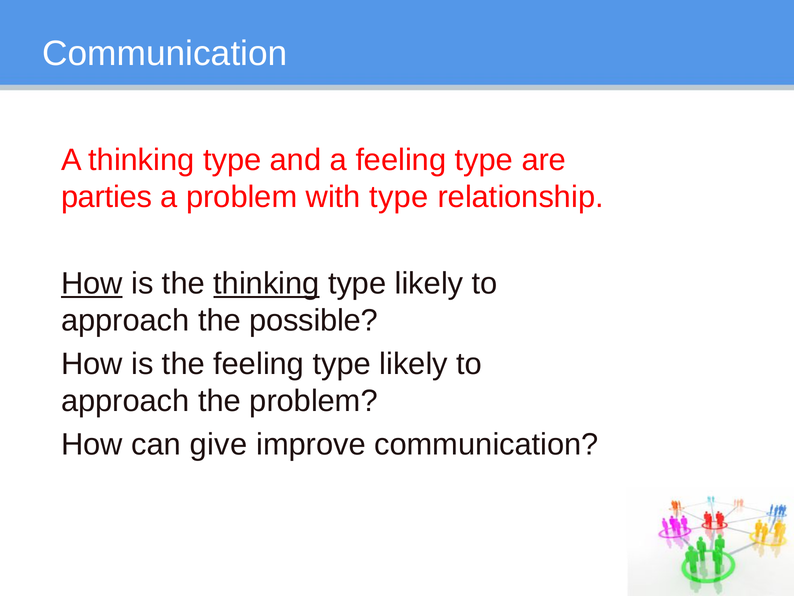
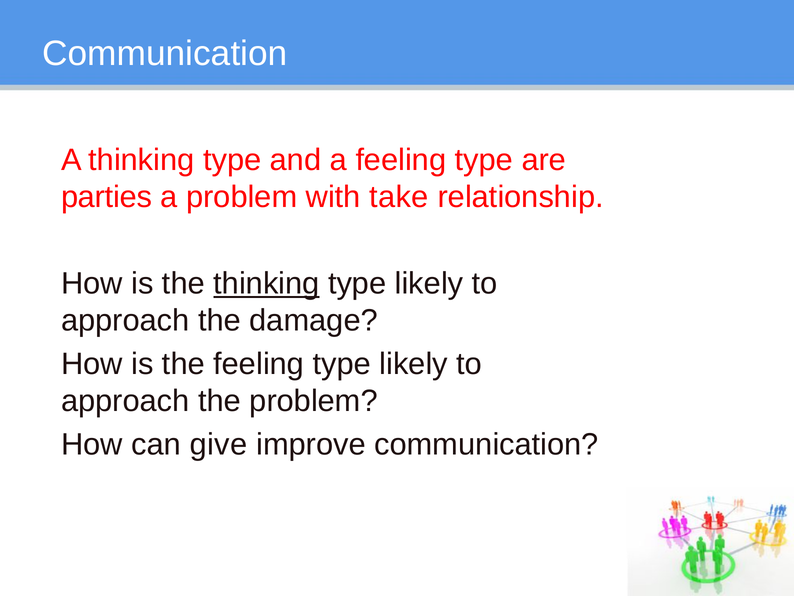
with type: type -> take (399, 197)
How underline: present -> none (92, 283)
possible: possible -> damage (314, 321)
